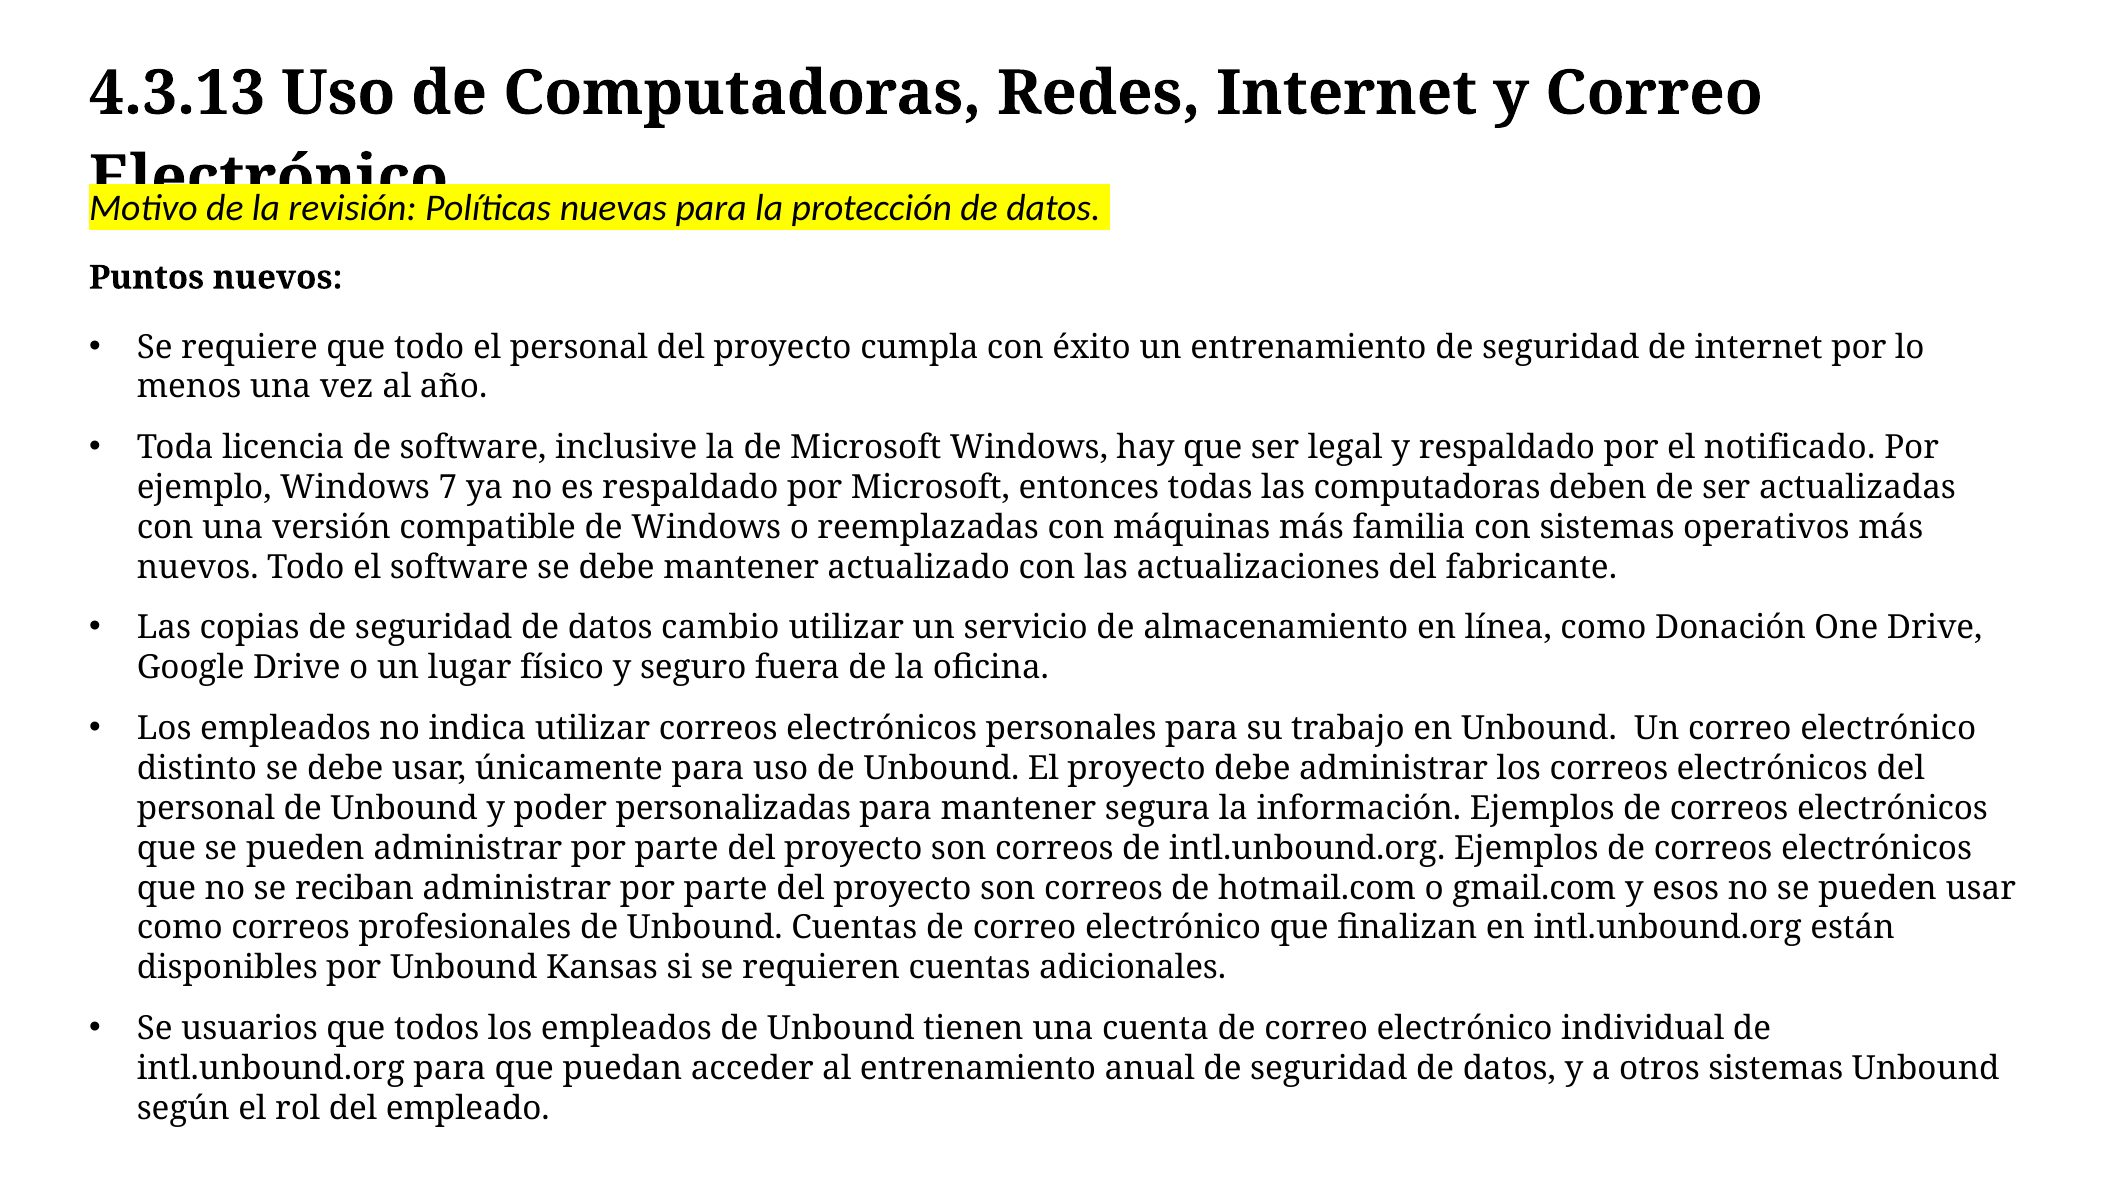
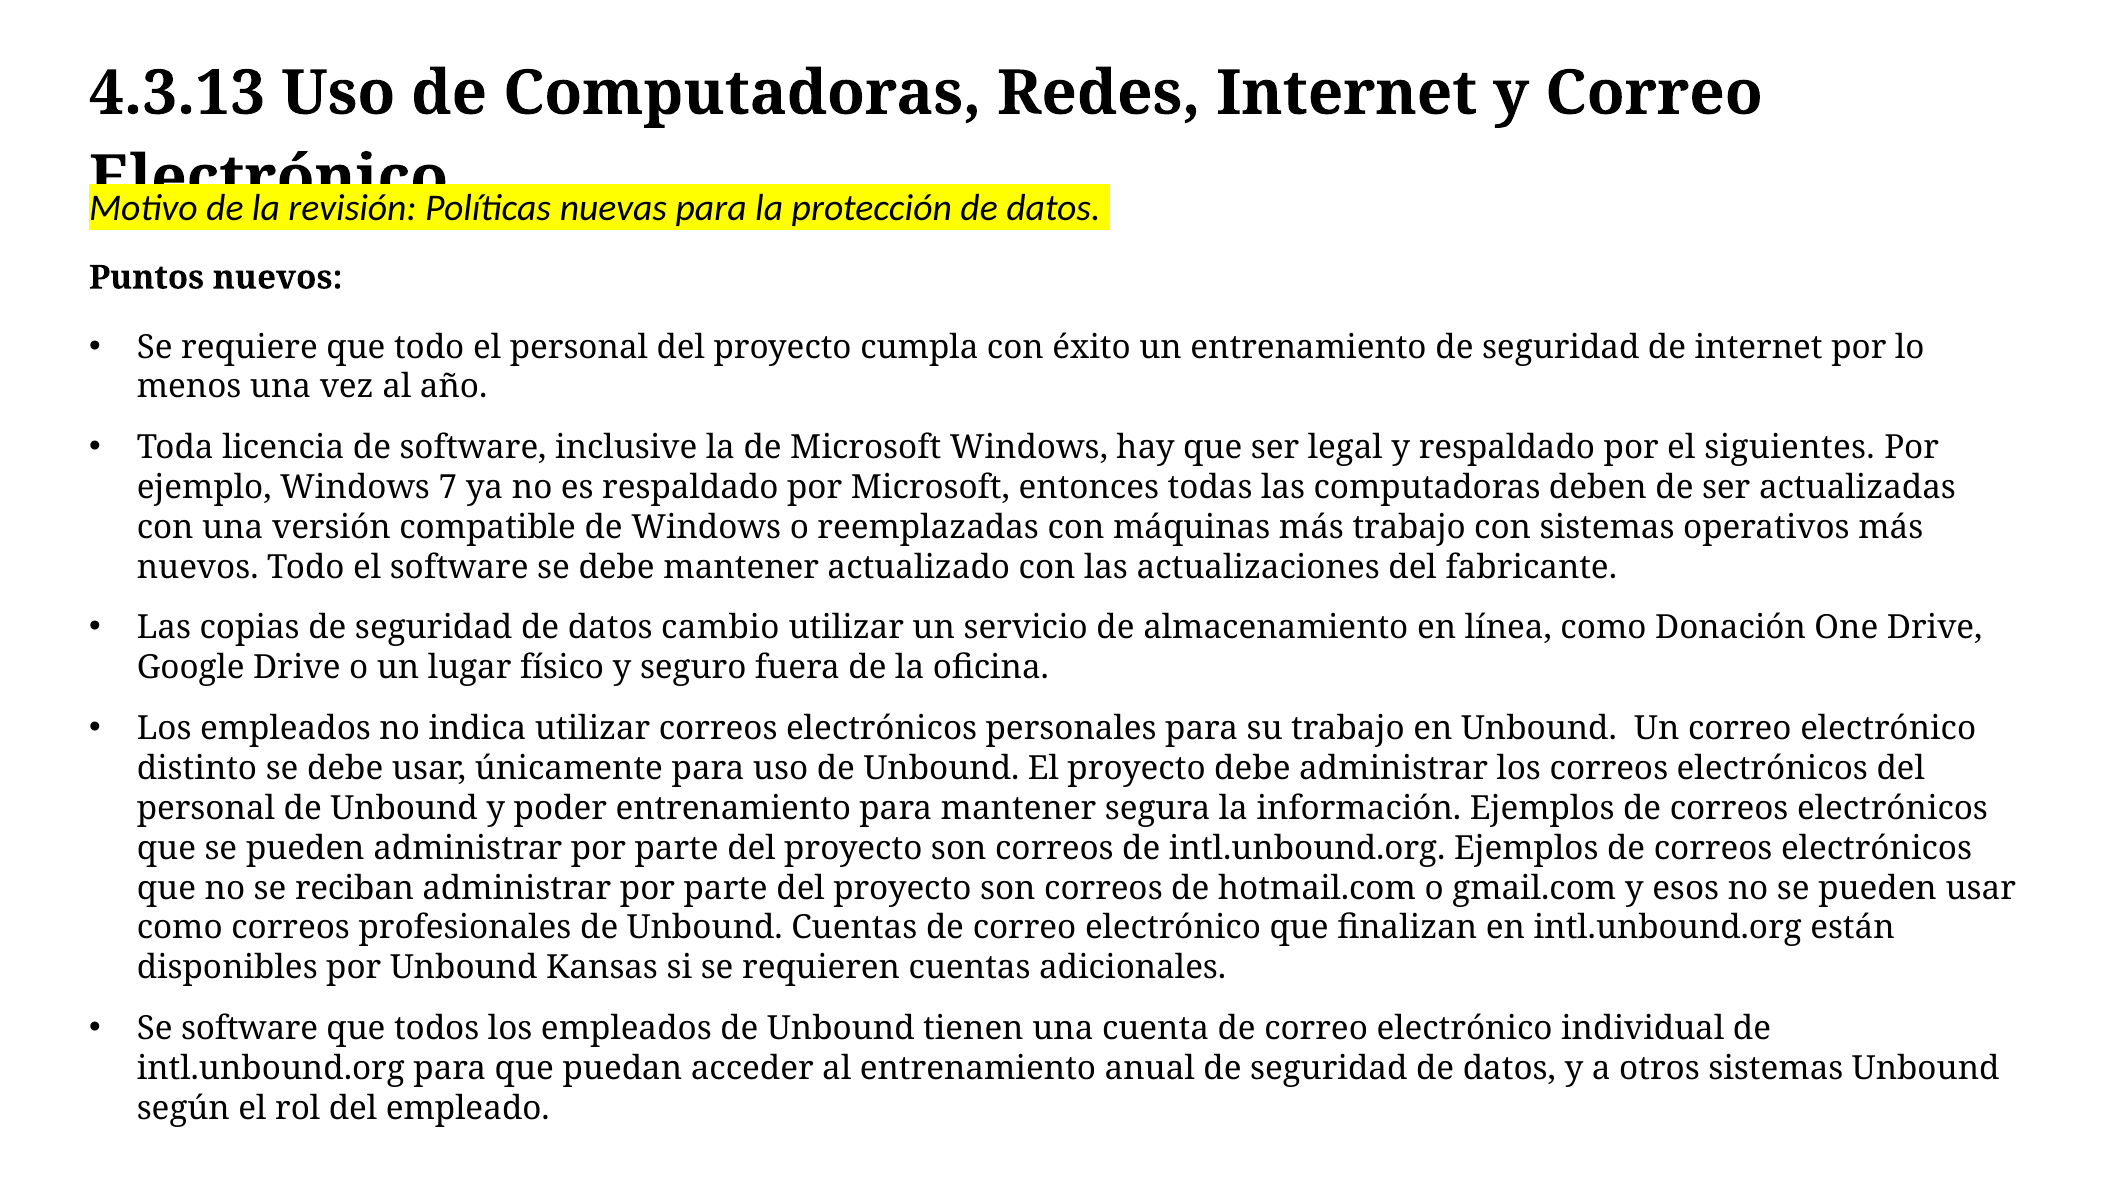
notificado: notificado -> siguientes (1790, 448)
más familia: familia -> trabajo (1409, 527)
poder personalizadas: personalizadas -> entrenamiento (733, 808)
Se usuarios: usuarios -> software (250, 1028)
